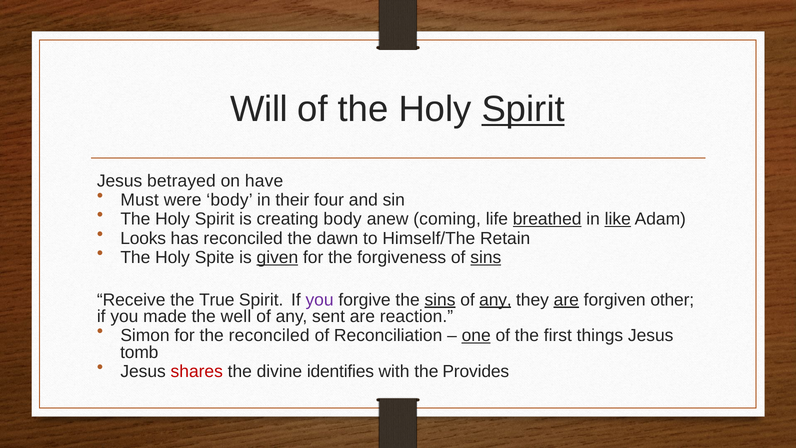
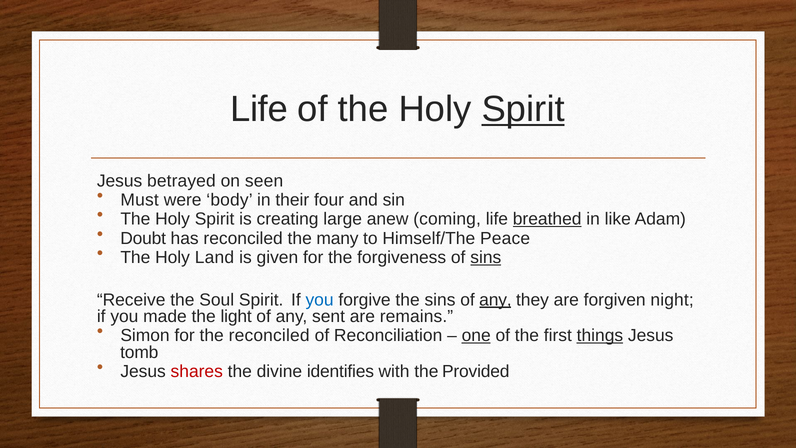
Will: Will -> Life (259, 109)
have: have -> seen (264, 181)
creating body: body -> large (343, 219)
like underline: present -> none (618, 219)
Looks: Looks -> Doubt (143, 238)
dawn: dawn -> many (338, 238)
Retain: Retain -> Peace (505, 238)
Spite: Spite -> Land (214, 257)
given underline: present -> none (277, 257)
True: True -> Soul (217, 300)
you colour: purple -> blue (320, 300)
sins underline: present -> none (440, 300)
are underline: present -> none (566, 300)
other: other -> night (672, 300)
well: well -> light (236, 316)
reaction: reaction -> remains (416, 316)
things underline: none -> present (600, 335)
Provides: Provides -> Provided (476, 371)
